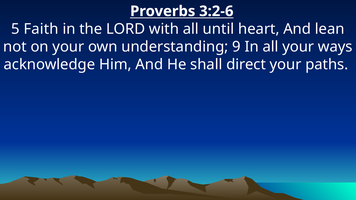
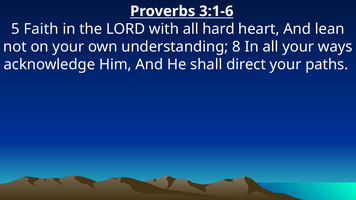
3:2-6: 3:2-6 -> 3:1-6 (216, 11)
until: until -> hard (219, 29)
9: 9 -> 8 (236, 47)
